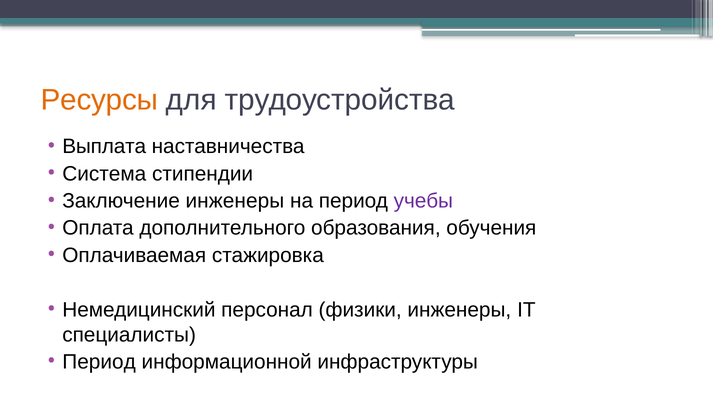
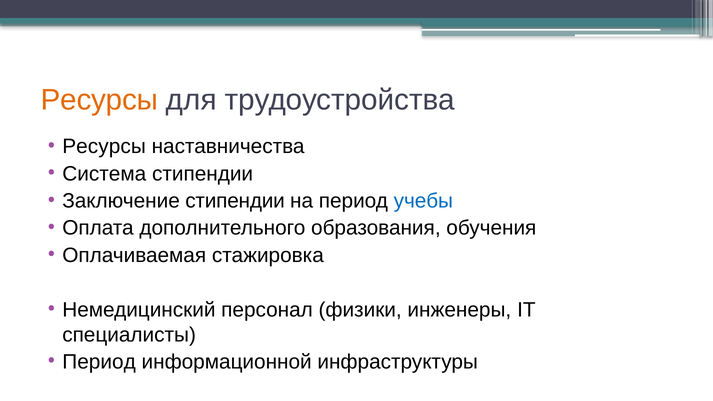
Выплата: Выплата -> Ресурсы (104, 147)
Заключение инженеры: инженеры -> стипендии (235, 201)
учебы colour: purple -> blue (423, 201)
